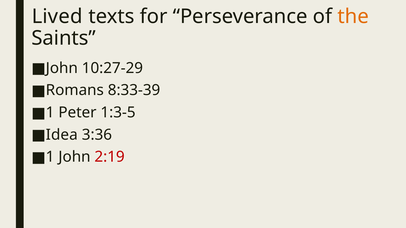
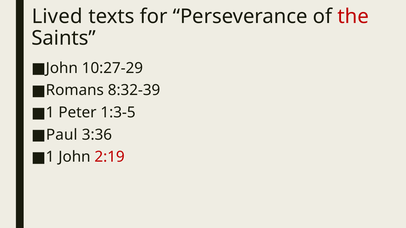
the colour: orange -> red (353, 17)
8:33-39: 8:33-39 -> 8:32-39 (134, 90)
Idea: Idea -> Paul (62, 135)
